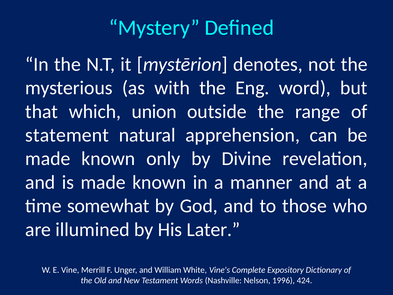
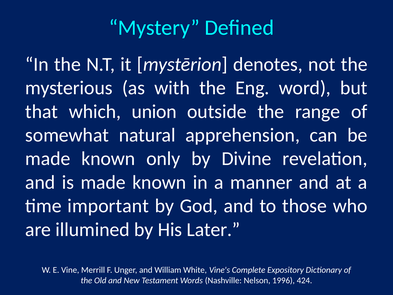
statement: statement -> somewhat (67, 135)
somewhat: somewhat -> important (108, 206)
